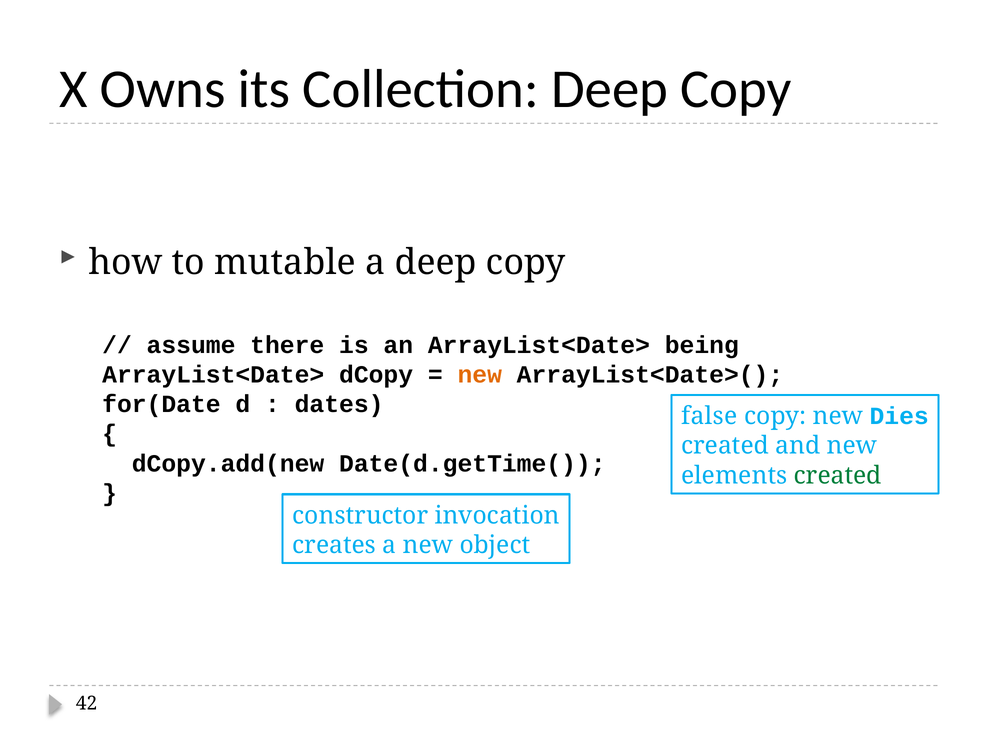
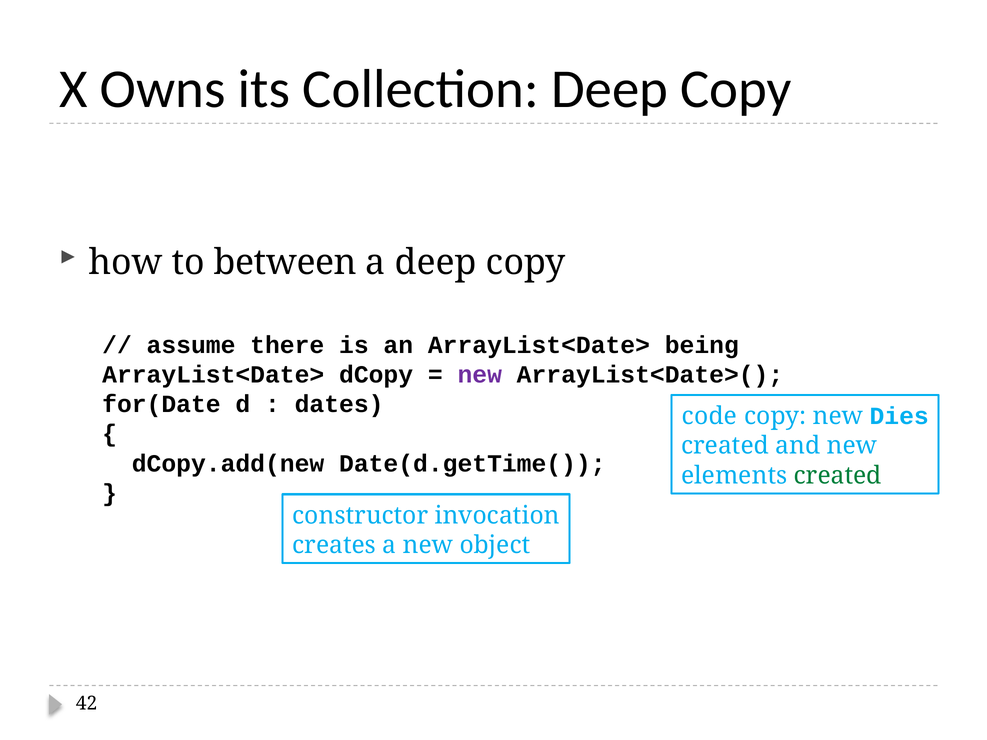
mutable: mutable -> between (285, 262)
new colour: orange -> purple (480, 375)
false: false -> code (709, 416)
